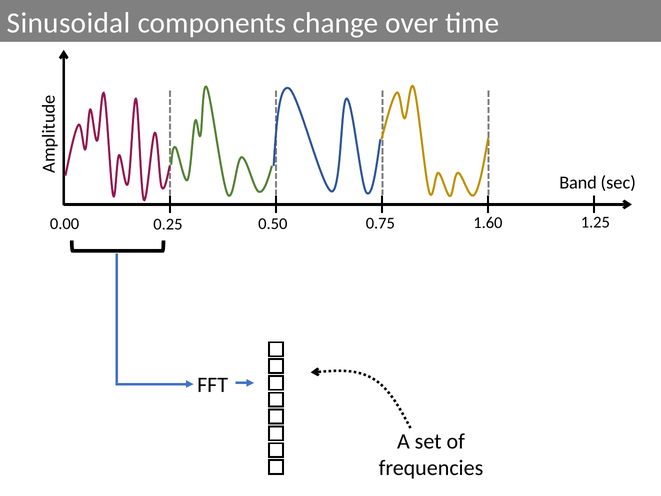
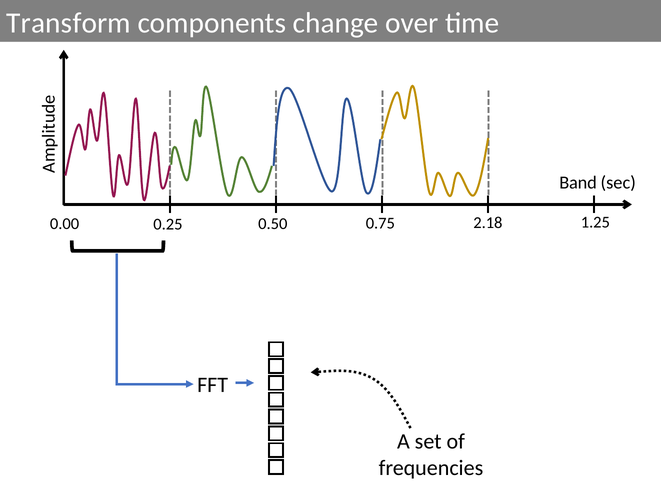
Sinusoidal: Sinusoidal -> Transform (69, 23)
1.60: 1.60 -> 2.18 (488, 223)
